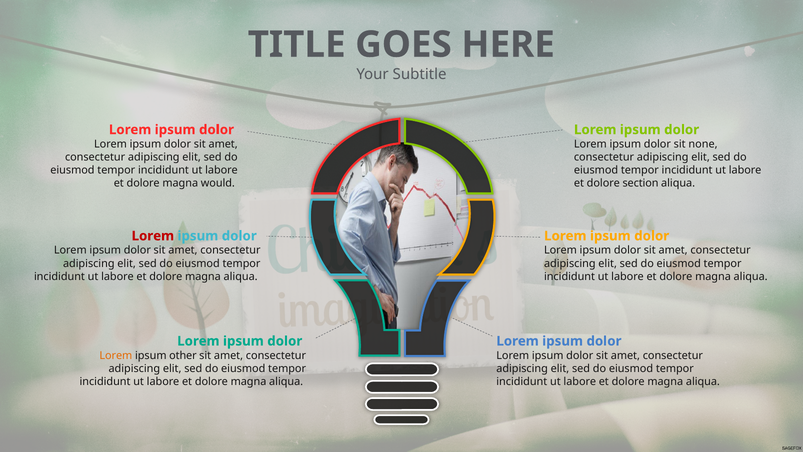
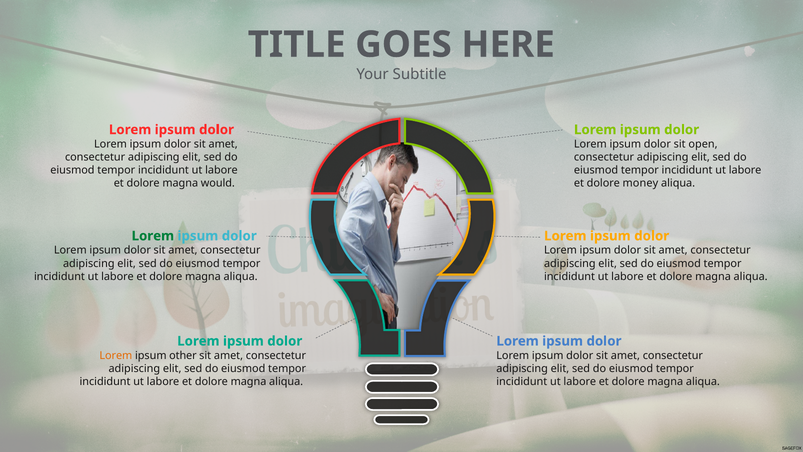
none: none -> open (703, 144)
section: section -> money (640, 183)
Lorem colour: red -> green (153, 236)
